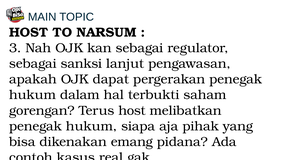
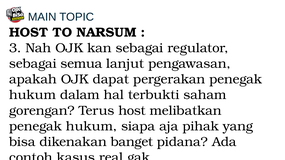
sanksi: sanksi -> semua (81, 64)
emang: emang -> banget (132, 142)
